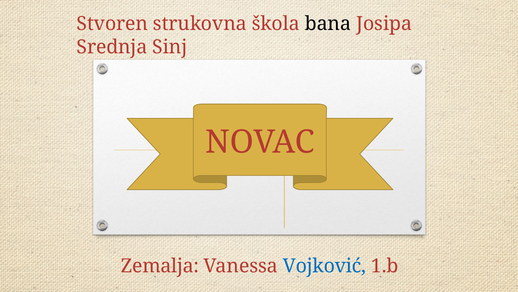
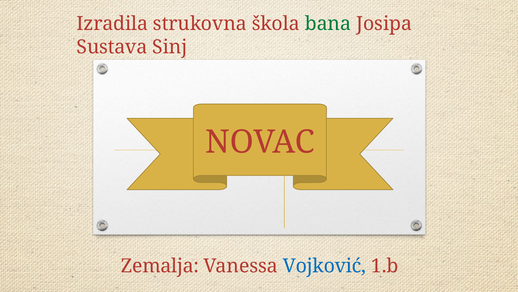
Stvoren: Stvoren -> Izradila (112, 24)
bana colour: black -> green (328, 24)
Srednja: Srednja -> Sustava (112, 47)
